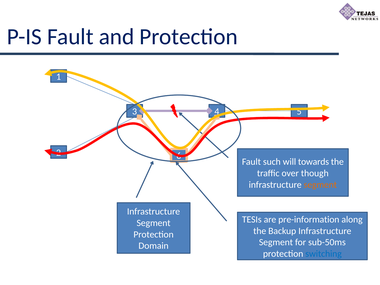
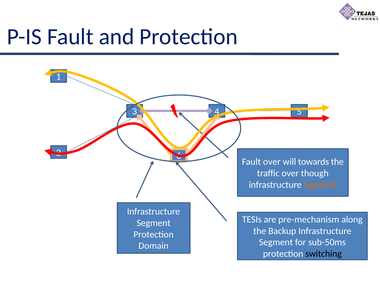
Fault such: such -> over (272, 162)
pre-information: pre-information -> pre-mechanism (309, 219)
switching colour: blue -> black (324, 254)
